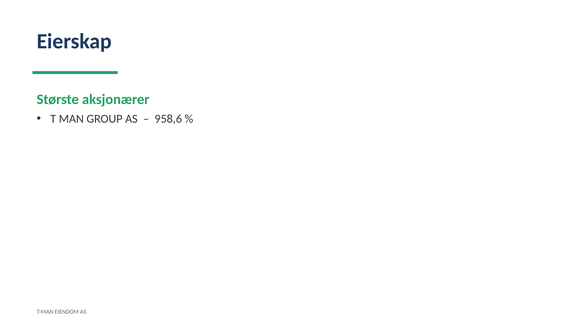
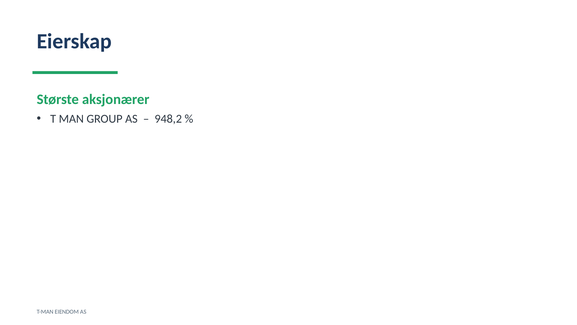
958,6: 958,6 -> 948,2 (168, 119)
